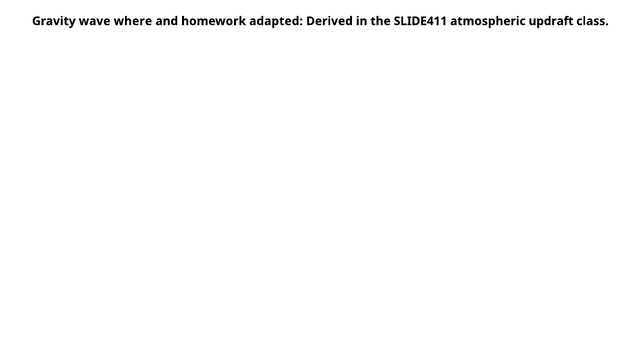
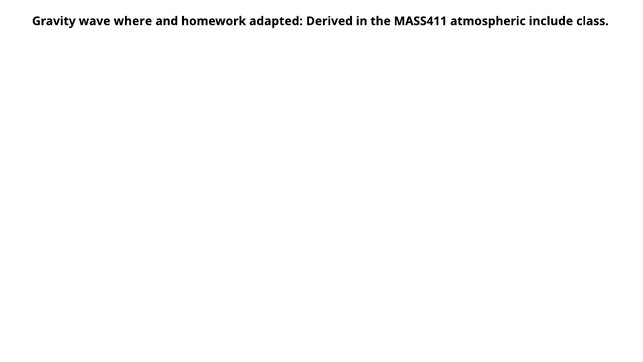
SLIDE411: SLIDE411 -> MASS411 (420, 21)
updraft: updraft -> include (551, 21)
